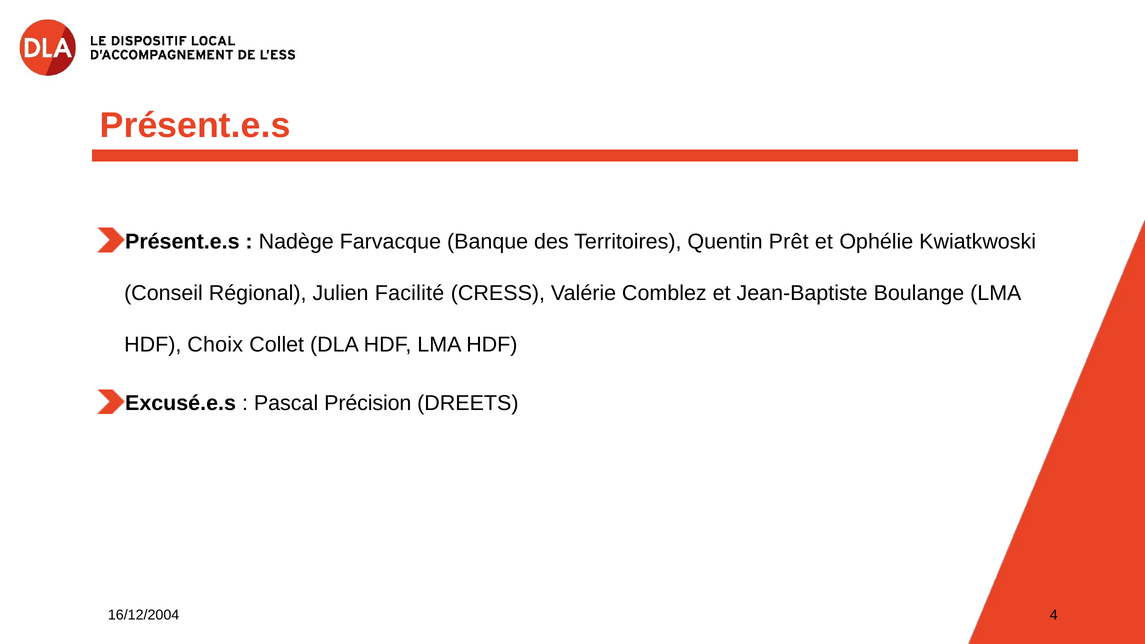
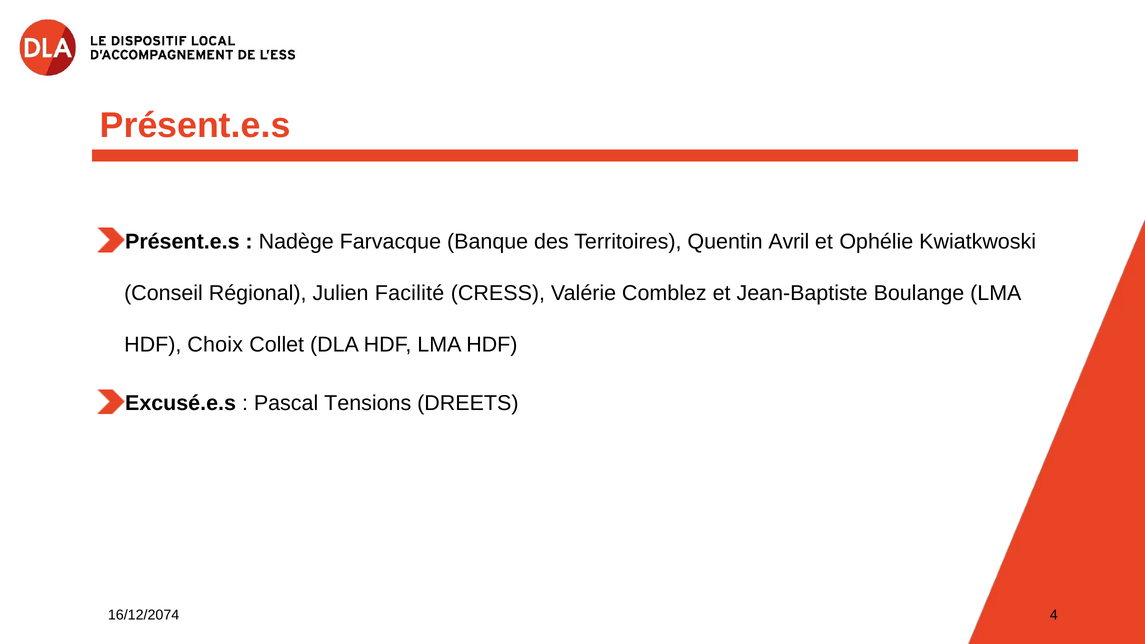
Prêt: Prêt -> Avril (789, 242)
Précision: Précision -> Tensions (368, 403)
16/12/2004: 16/12/2004 -> 16/12/2074 (144, 615)
